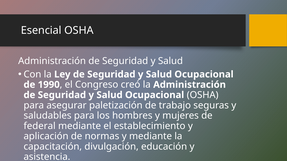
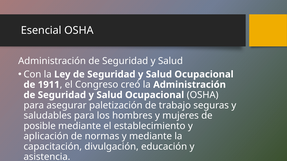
1990: 1990 -> 1911 (49, 85)
federal: federal -> posible (40, 126)
